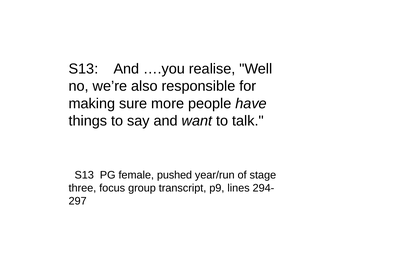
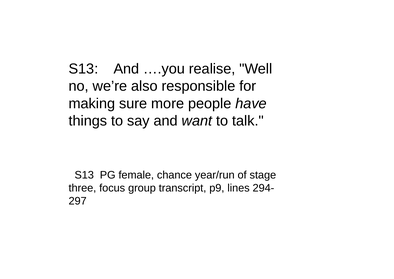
pushed: pushed -> chance (174, 175)
